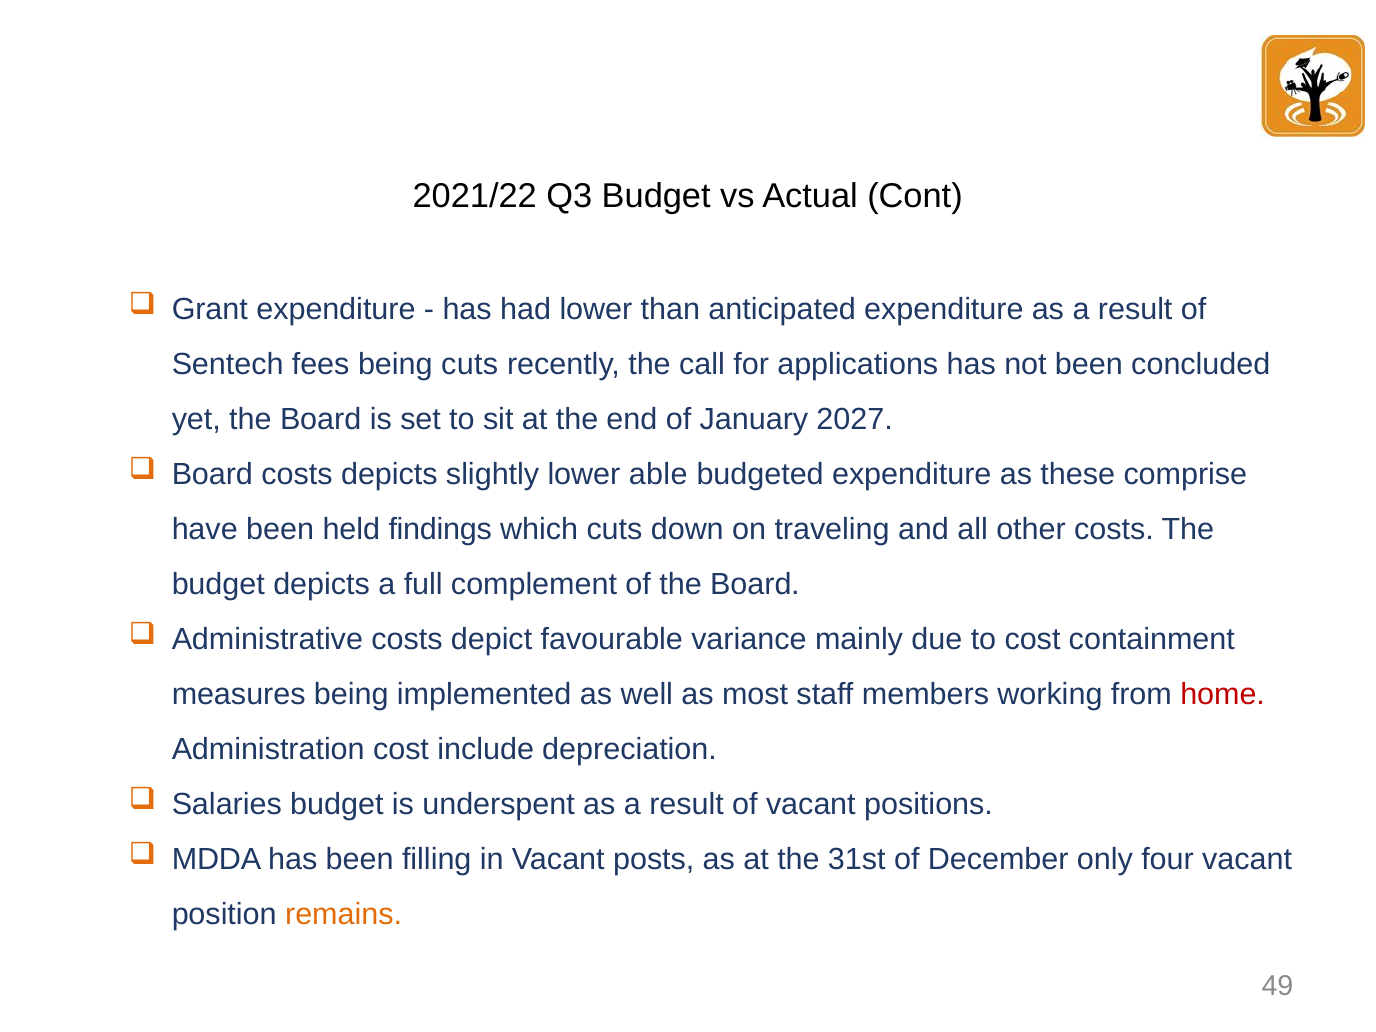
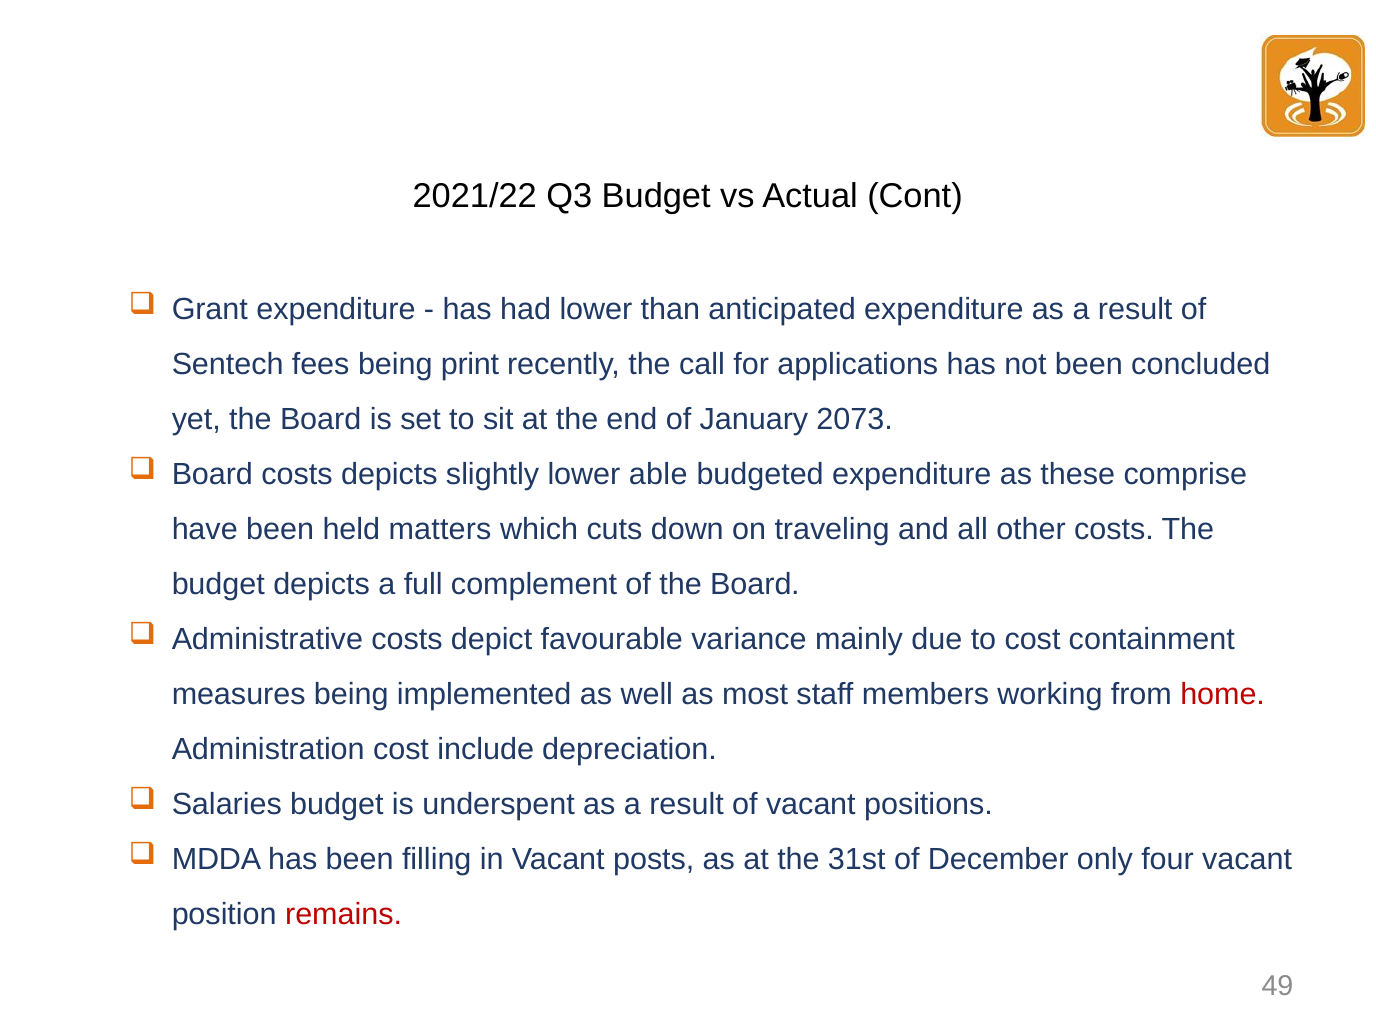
being cuts: cuts -> print (470, 364)
2027: 2027 -> 2073 (855, 419)
findings: findings -> matters (440, 529)
remains colour: orange -> red (344, 914)
